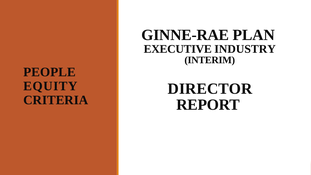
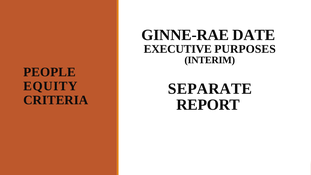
PLAN: PLAN -> DATE (254, 35)
INDUSTRY: INDUSTRY -> PURPOSES (245, 49)
DIRECTOR: DIRECTOR -> SEPARATE (210, 89)
